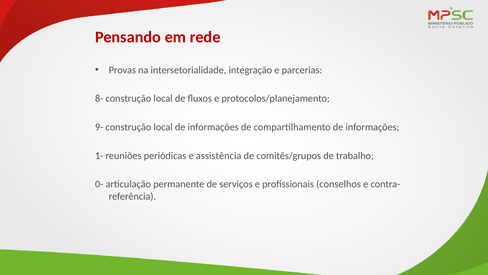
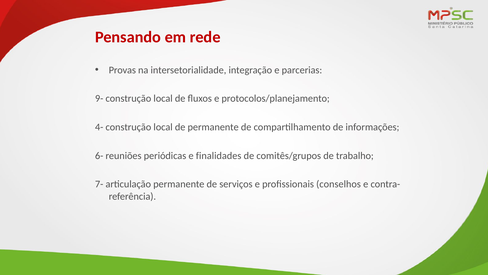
8-: 8- -> 9- (99, 98)
9-: 9- -> 4- (99, 127)
local de informações: informações -> permanente (213, 127)
1-: 1- -> 6- (99, 155)
assistência: assistência -> finalidades (219, 155)
0-: 0- -> 7- (99, 184)
